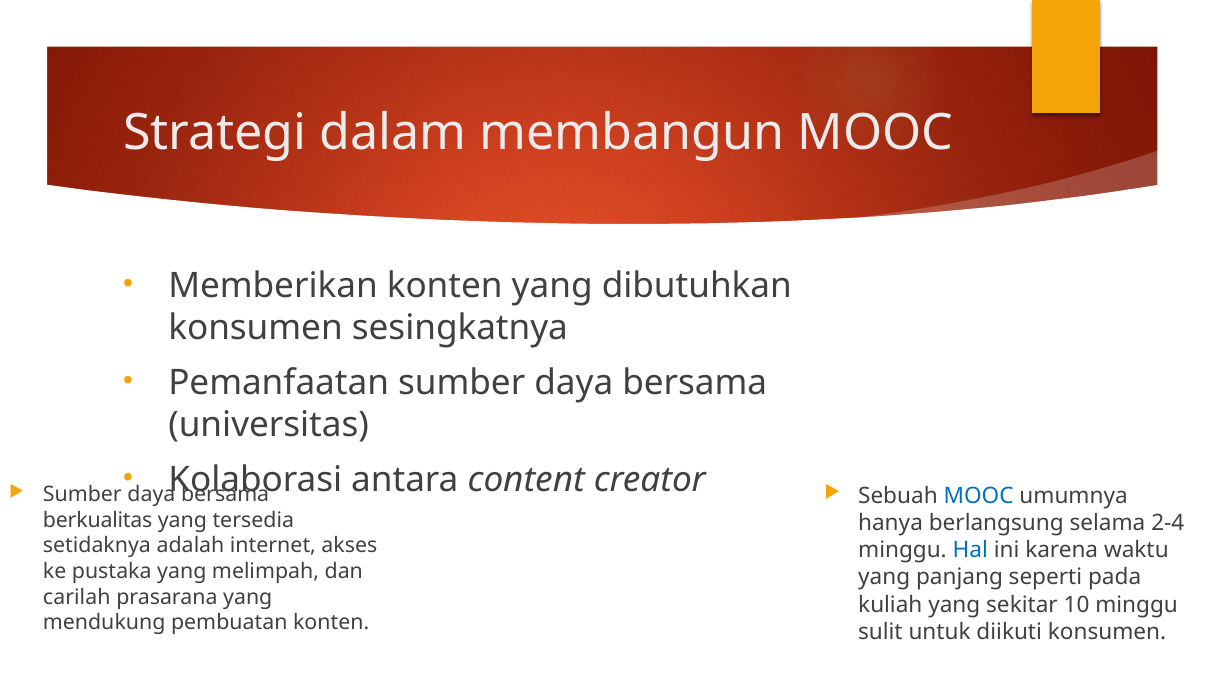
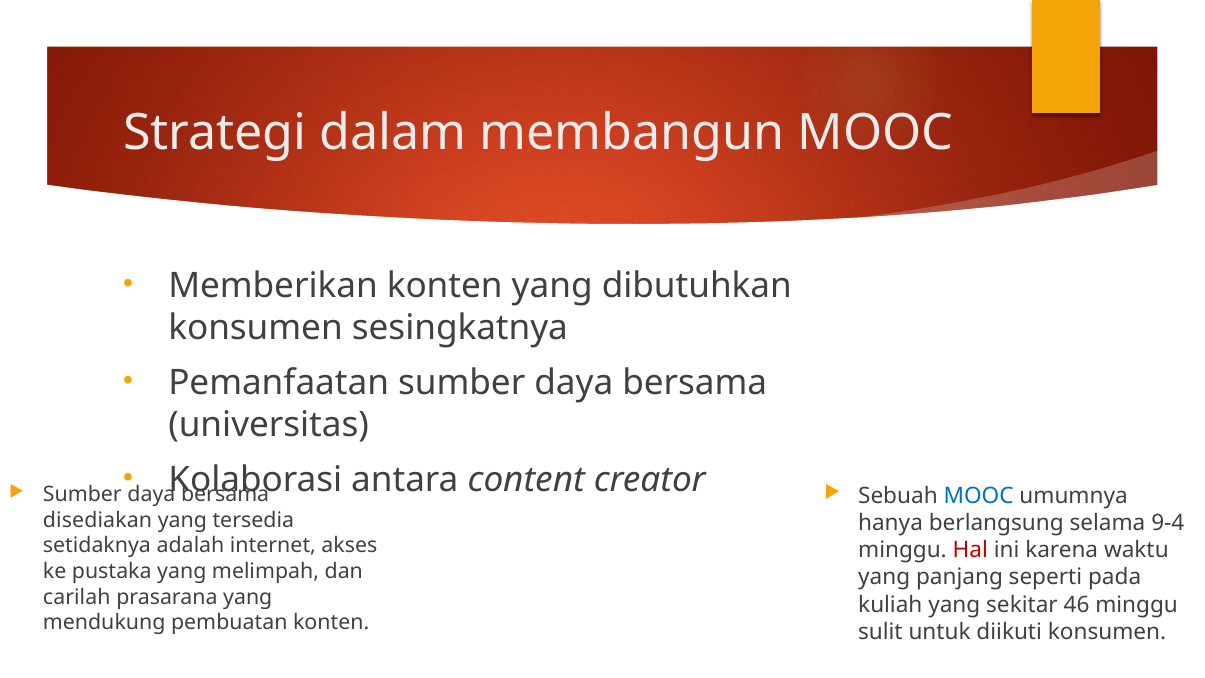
berkualitas: berkualitas -> disediakan (98, 520)
2-4: 2-4 -> 9-4 (1168, 523)
Hal colour: blue -> red (970, 550)
10: 10 -> 46 (1077, 604)
